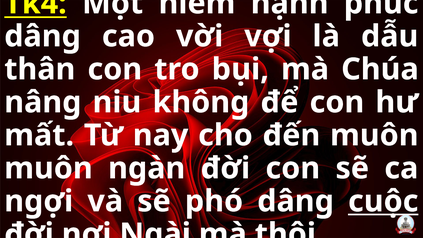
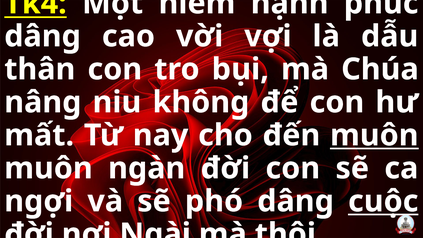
muôn underline: none -> present (374, 135)
